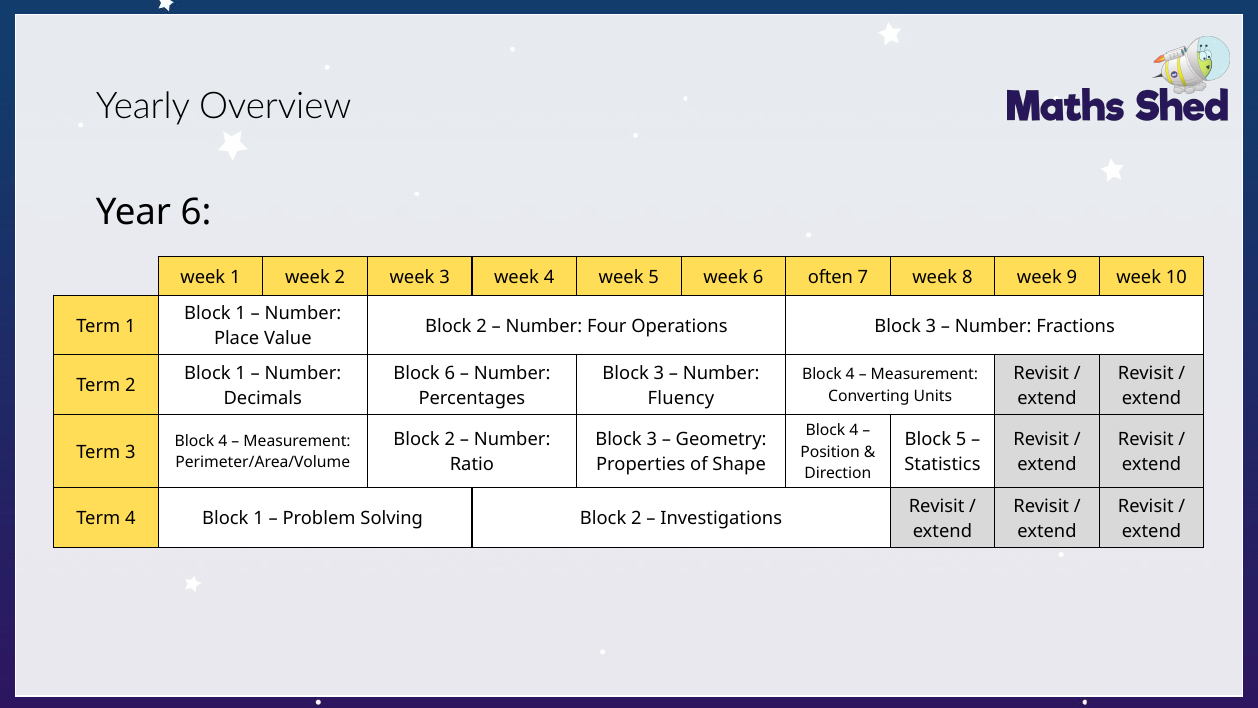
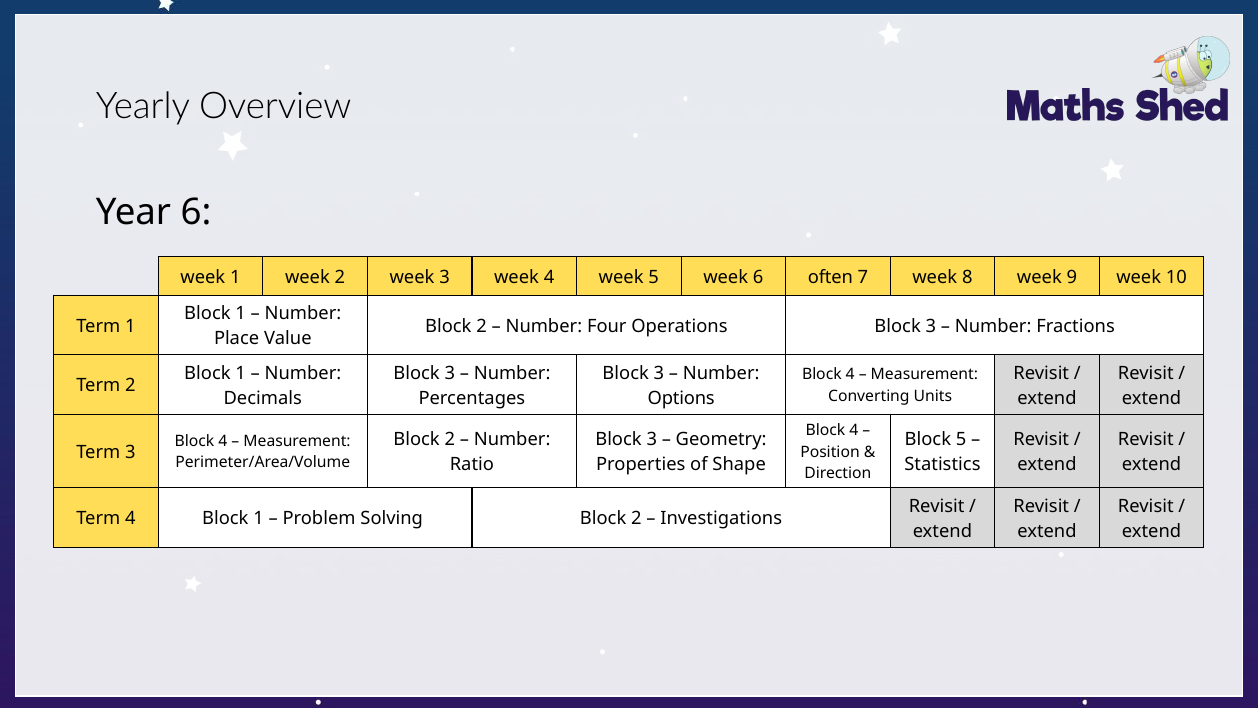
6: 6 -> 3 (450, 373)
Fluency: Fluency -> Options (681, 398)
